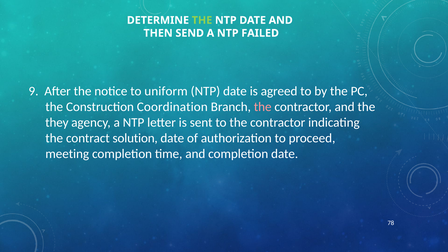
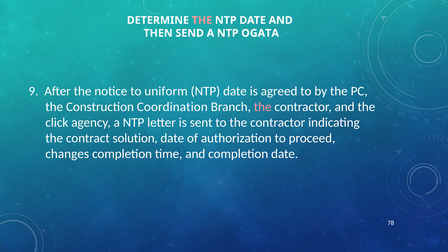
THE colour: light green -> pink (202, 20)
FAILED: FAILED -> OGATA (260, 33)
they: they -> click (57, 123)
meeting: meeting -> changes (67, 154)
